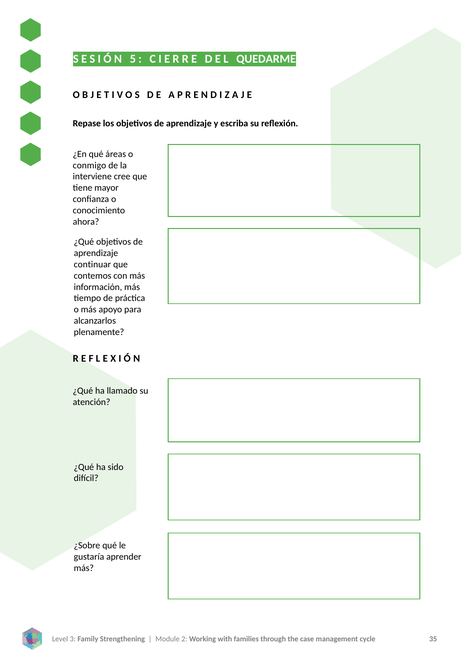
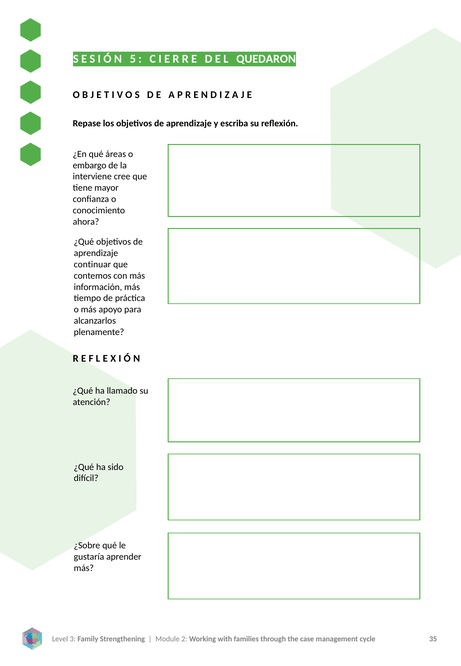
QUEDARME: QUEDARME -> QUEDARON (266, 59)
conmigo: conmigo -> embargo (90, 165)
